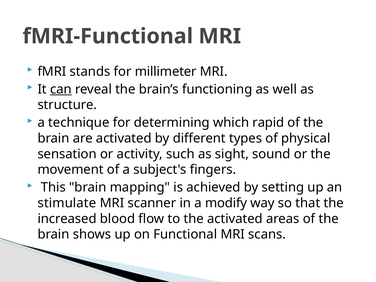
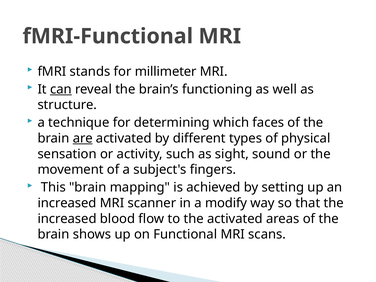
rapid: rapid -> faces (268, 123)
are underline: none -> present (83, 138)
stimulate: stimulate -> increased (67, 203)
